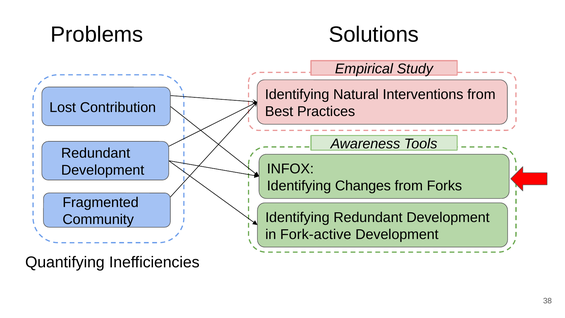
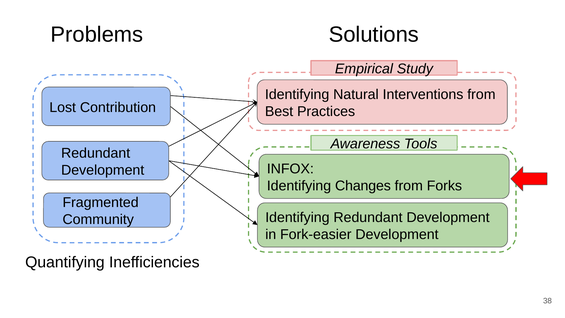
Fork-active: Fork-active -> Fork-easier (316, 234)
